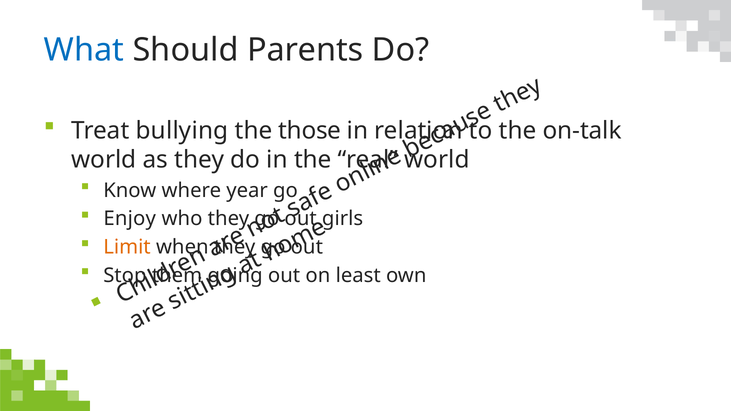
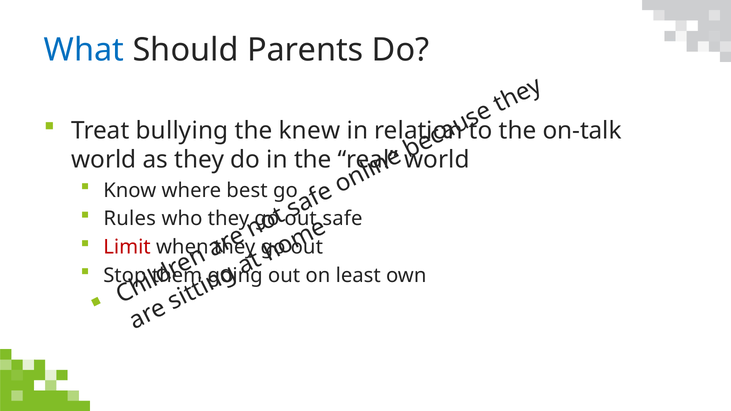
those: those -> knew (309, 131)
year: year -> best (247, 190)
Enjoy: Enjoy -> Rules (130, 219)
girls: girls -> safe (342, 219)
Limit colour: orange -> red (127, 247)
